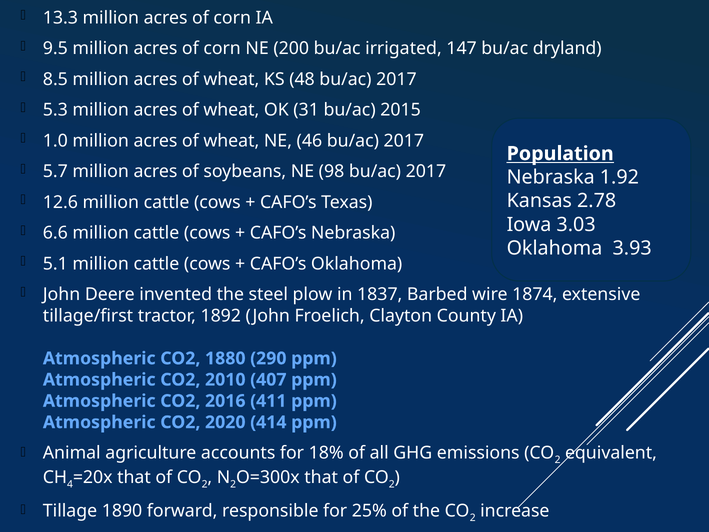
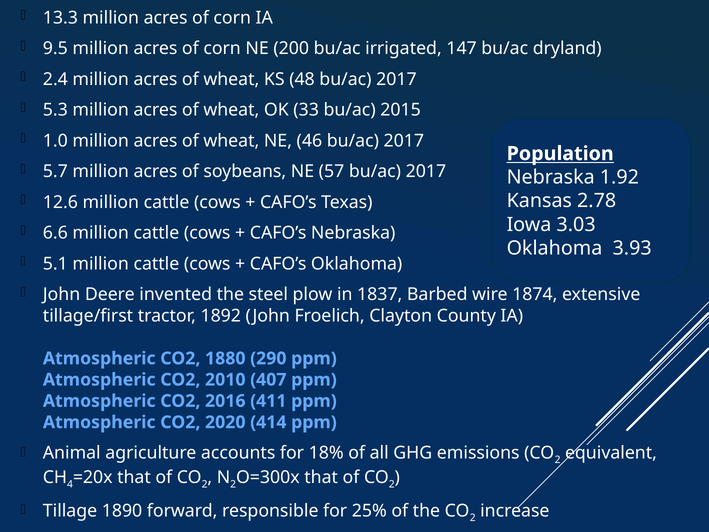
8.5: 8.5 -> 2.4 (55, 79)
31: 31 -> 33 (306, 110)
98: 98 -> 57 (332, 172)
